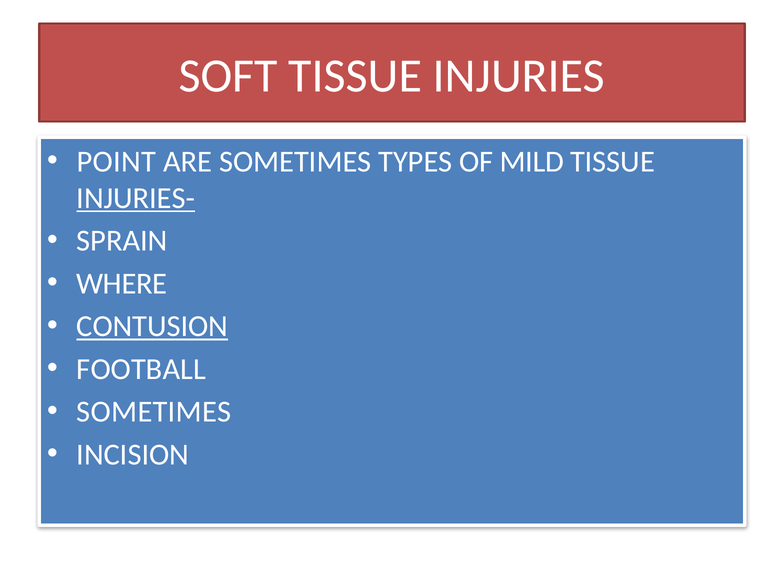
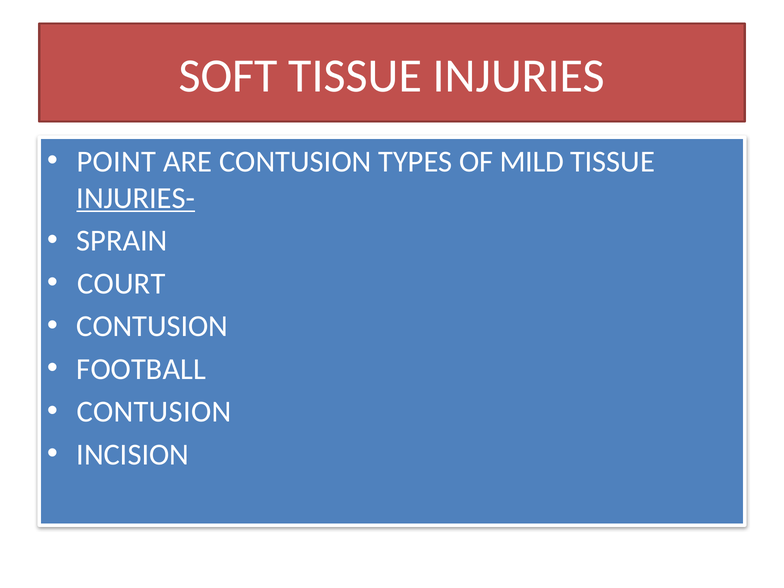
ARE SOMETIMES: SOMETIMES -> CONTUSION (295, 162)
WHERE: WHERE -> COURT (121, 284)
CONTUSION underline: present -> none (152, 326)
SOMETIMES: SOMETIMES -> CONTUSION (154, 412)
